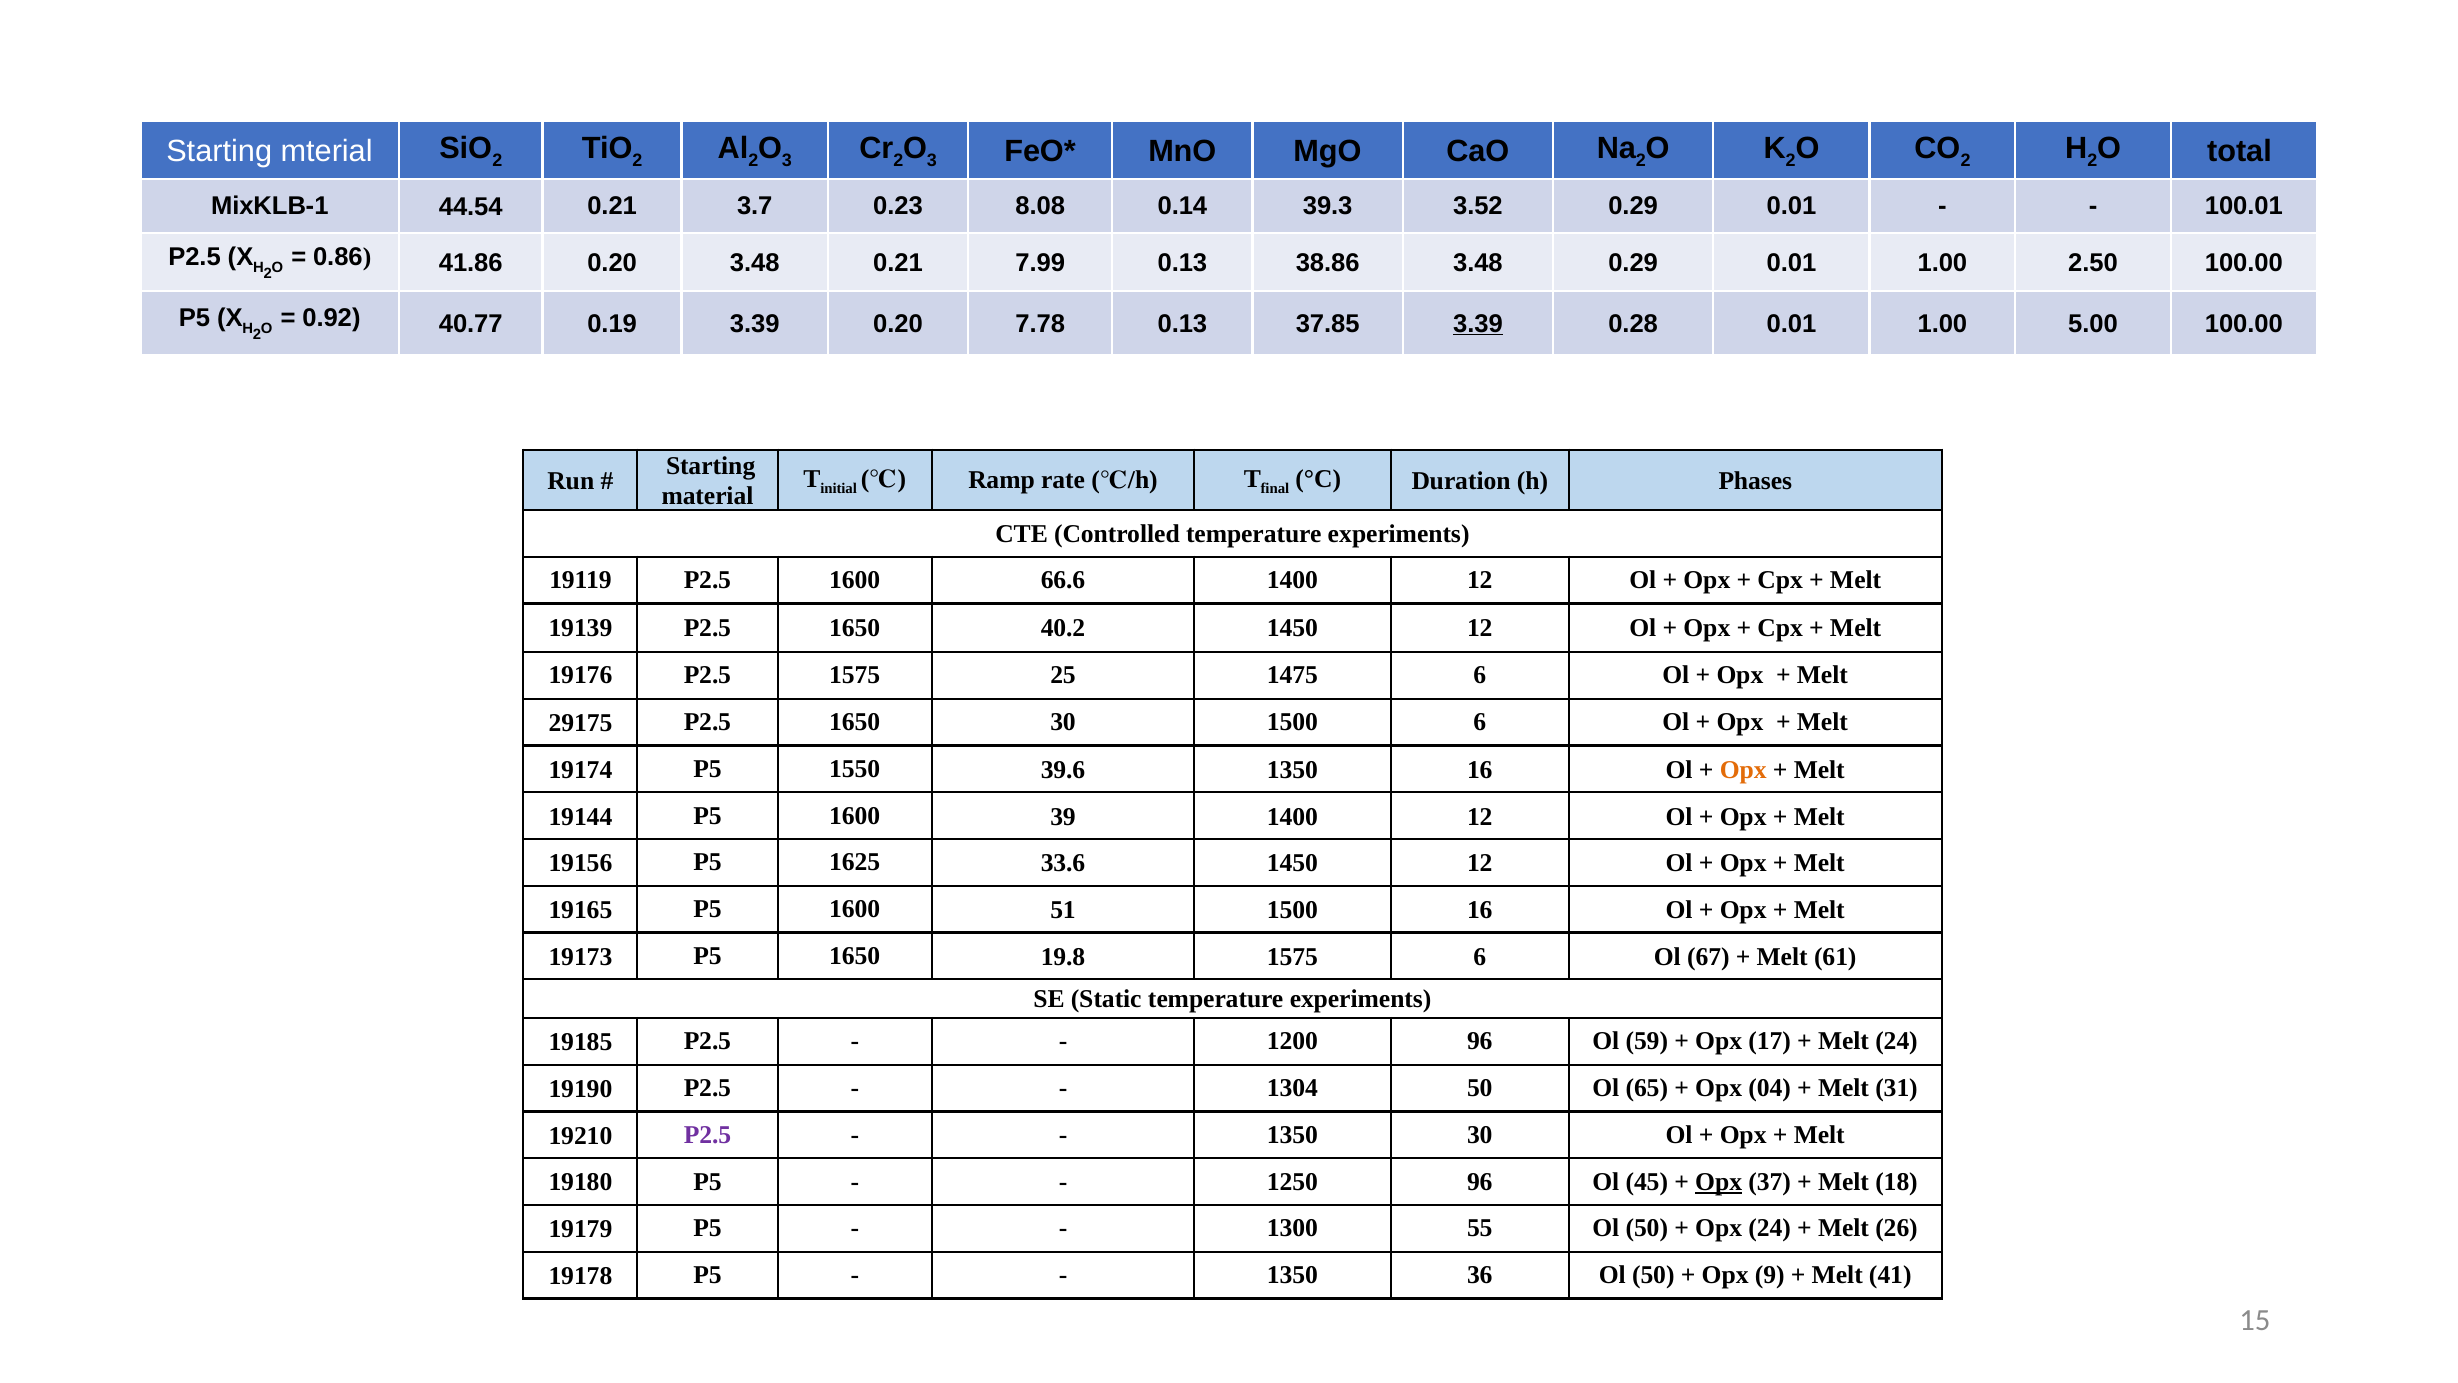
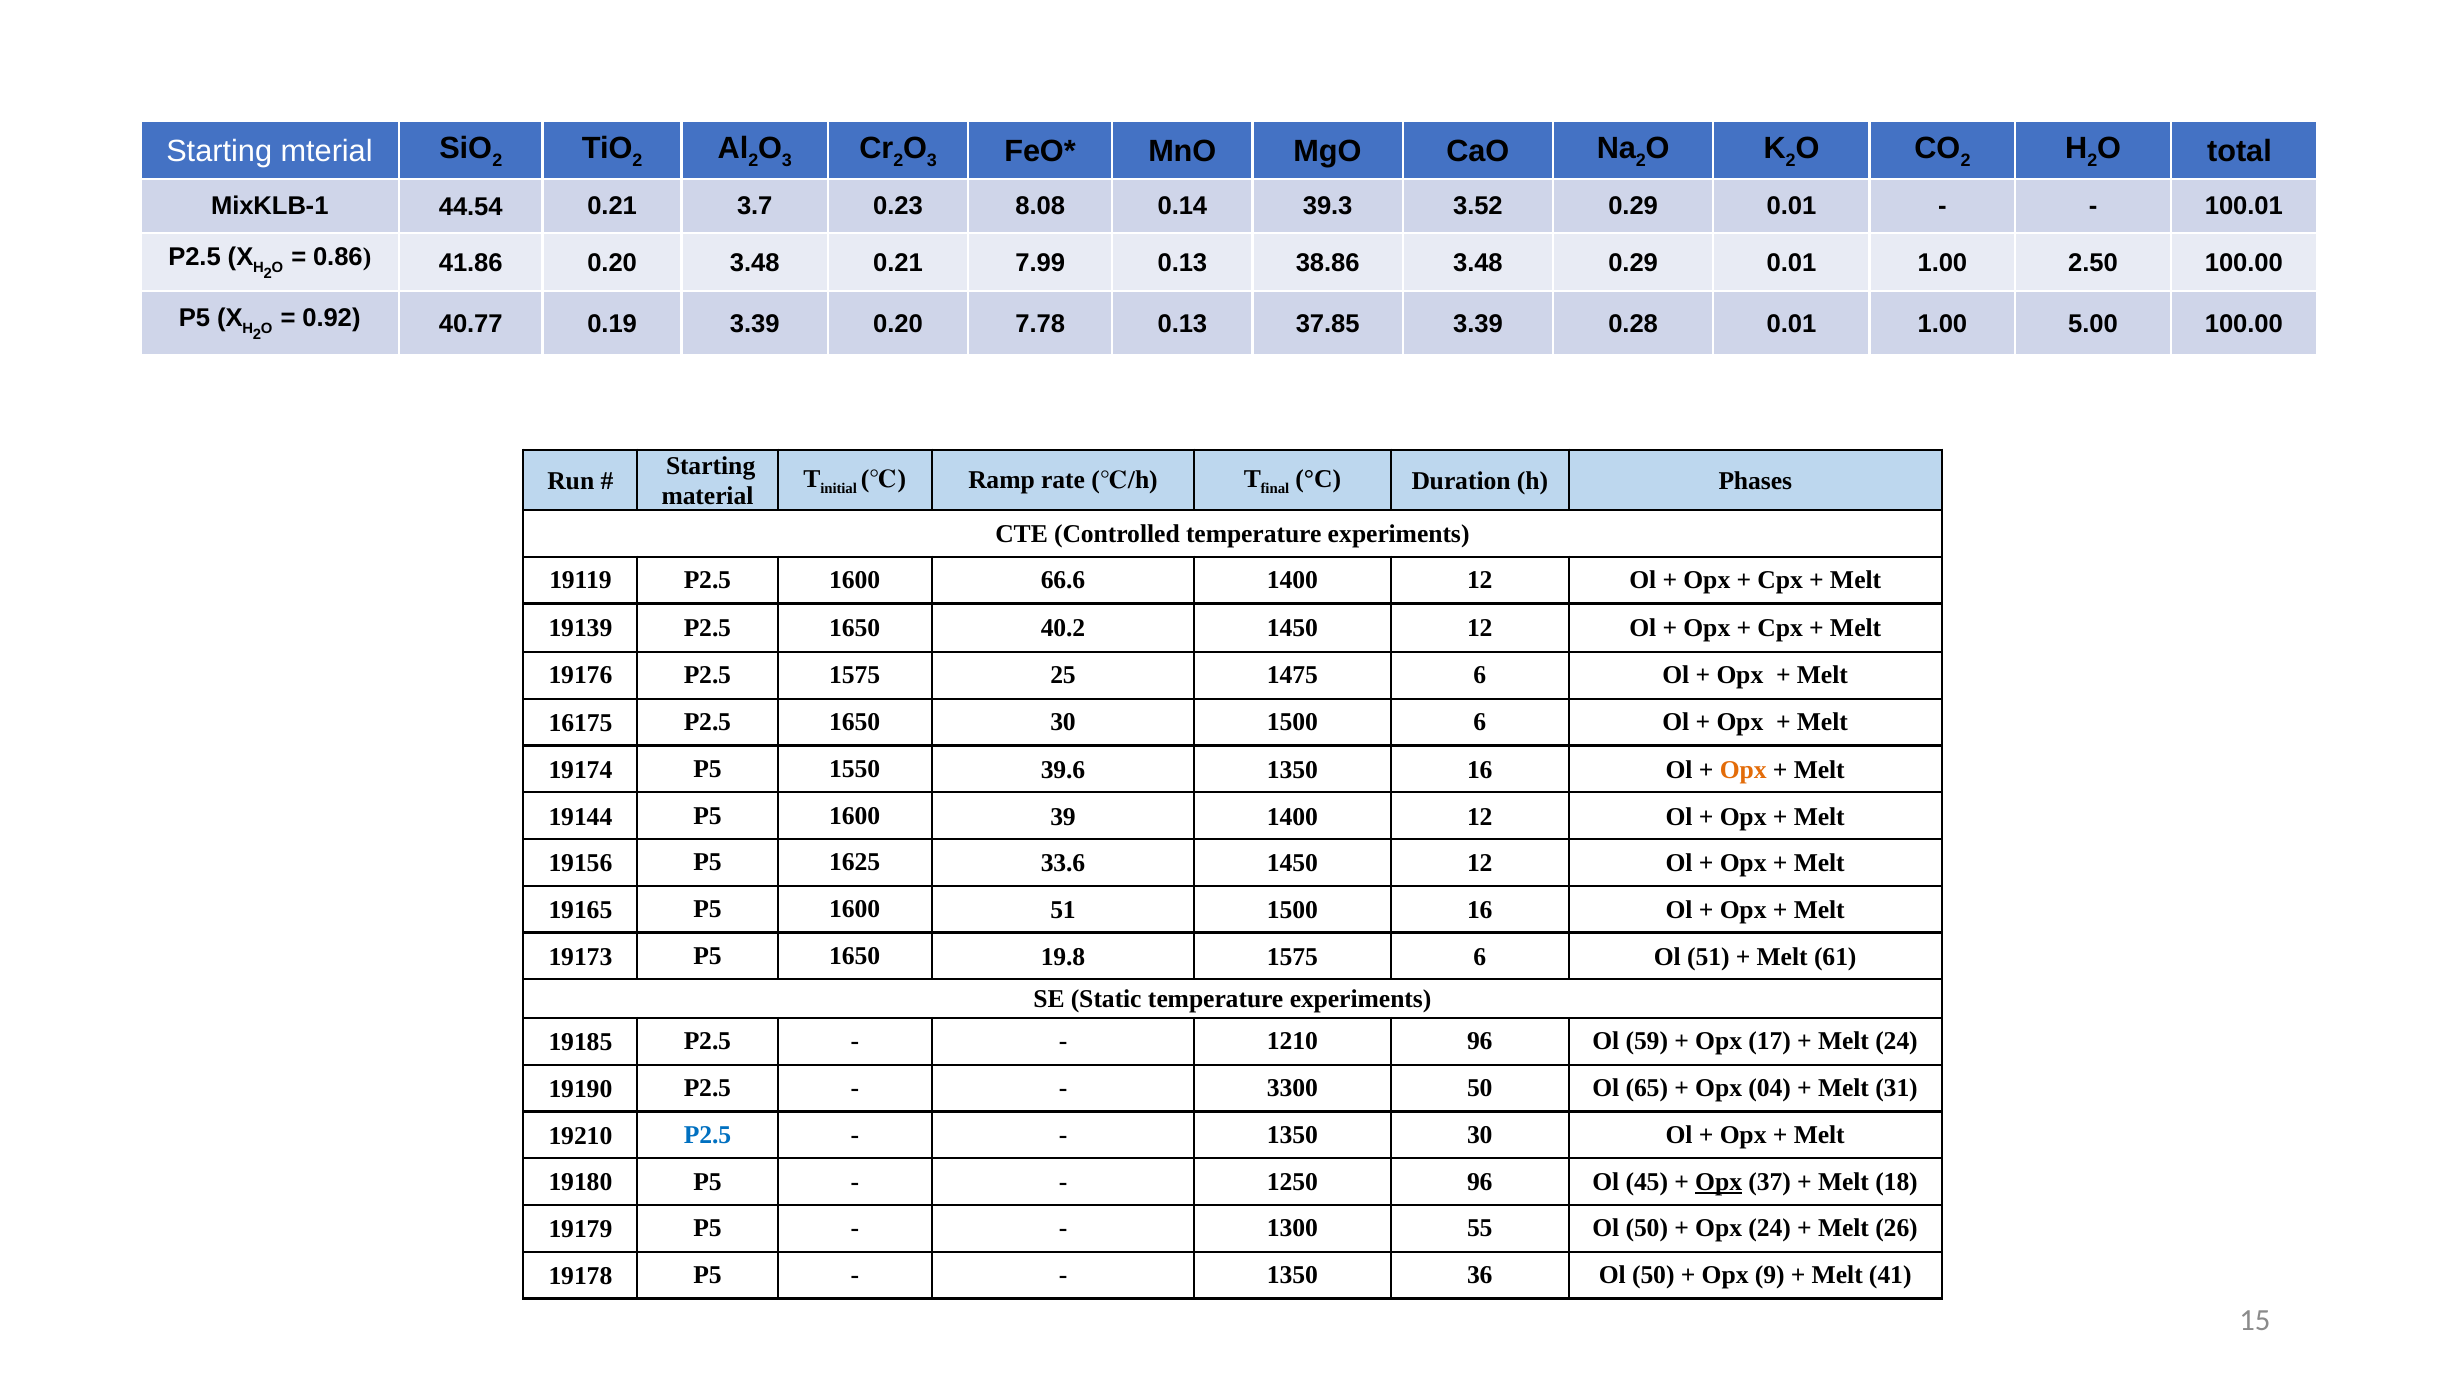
3.39 underline: present -> none (1478, 324)
29175: 29175 -> 16175 (580, 723)
Ol 67: 67 -> 51 (1708, 957)
1200: 1200 -> 1210 (1292, 1041)
1304: 1304 -> 3300 (1292, 1088)
P2.5 colour: purple -> blue (707, 1135)
